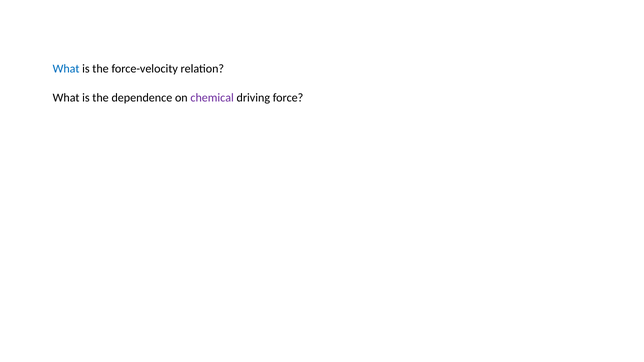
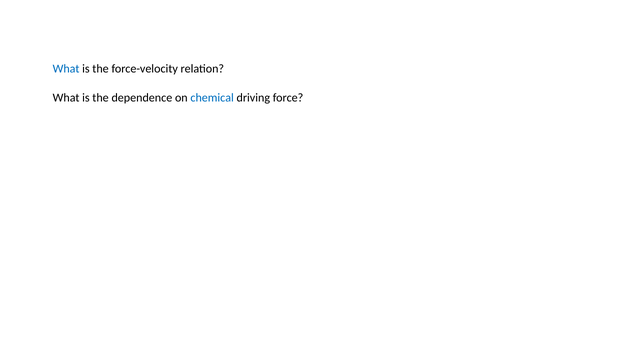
chemical colour: purple -> blue (212, 98)
